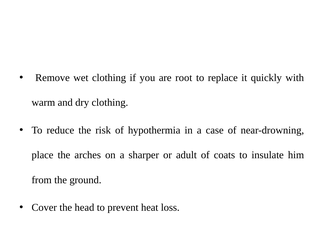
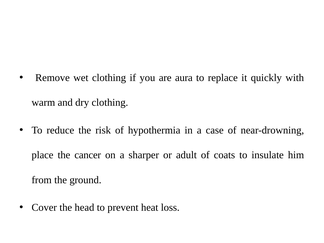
root: root -> aura (184, 78)
arches: arches -> cancer (88, 155)
